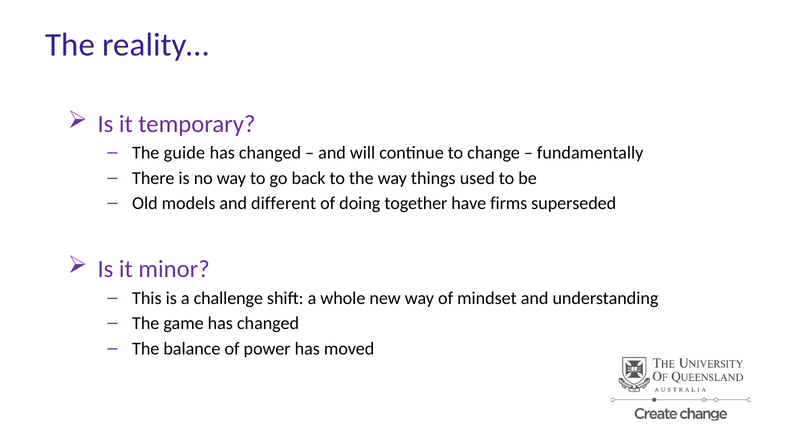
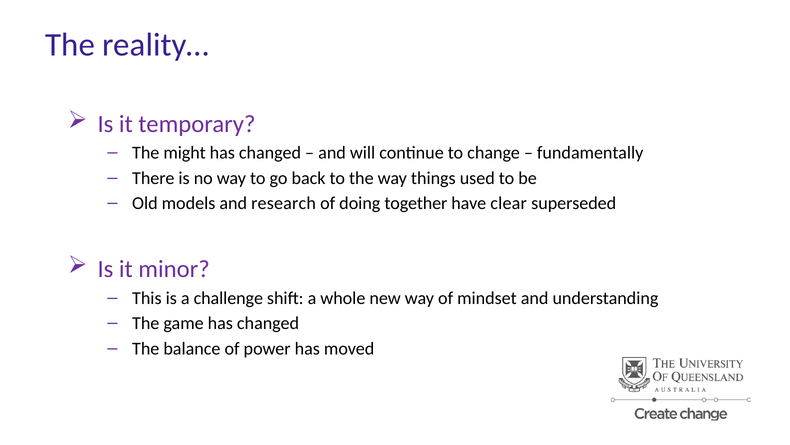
guide: guide -> might (185, 153)
different: different -> research (284, 203)
firms: firms -> clear (509, 203)
